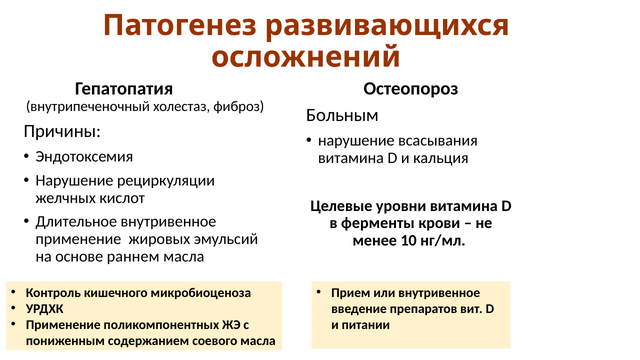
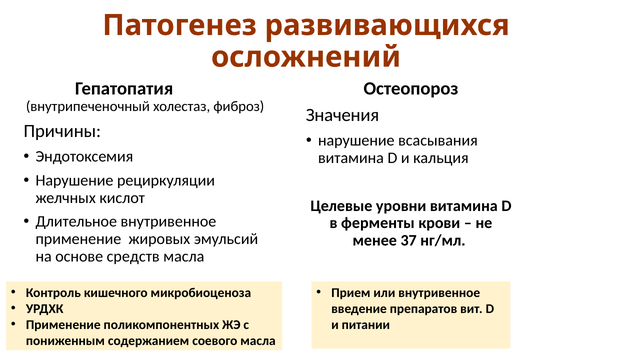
Больным: Больным -> Значения (342, 115)
10: 10 -> 37 (409, 240)
раннем: раннем -> средств (133, 256)
